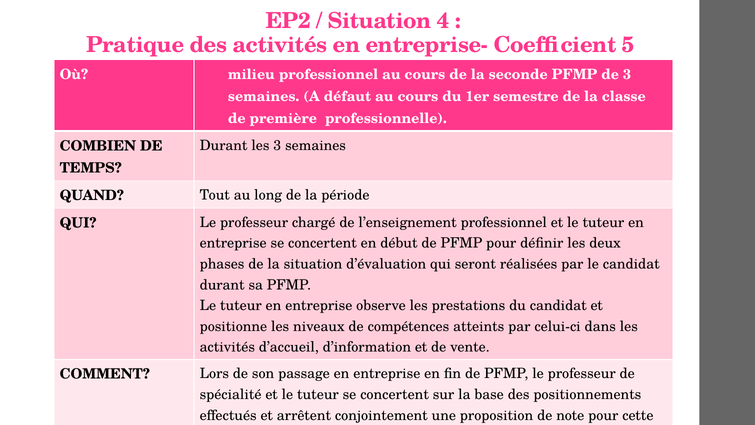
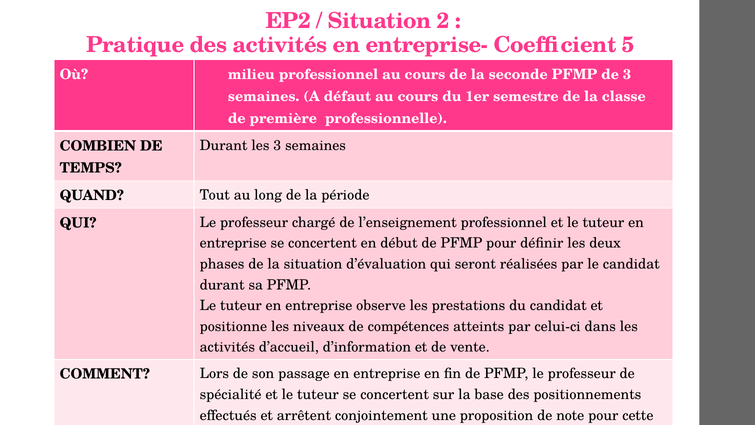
4: 4 -> 2 (443, 21)
